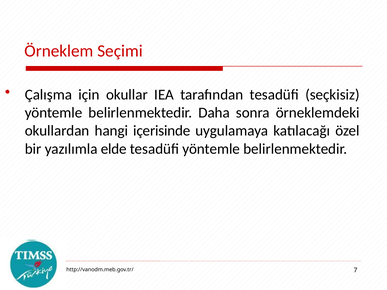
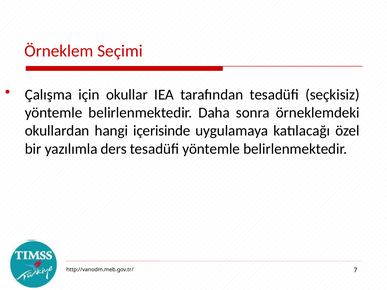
elde: elde -> ders (114, 149)
